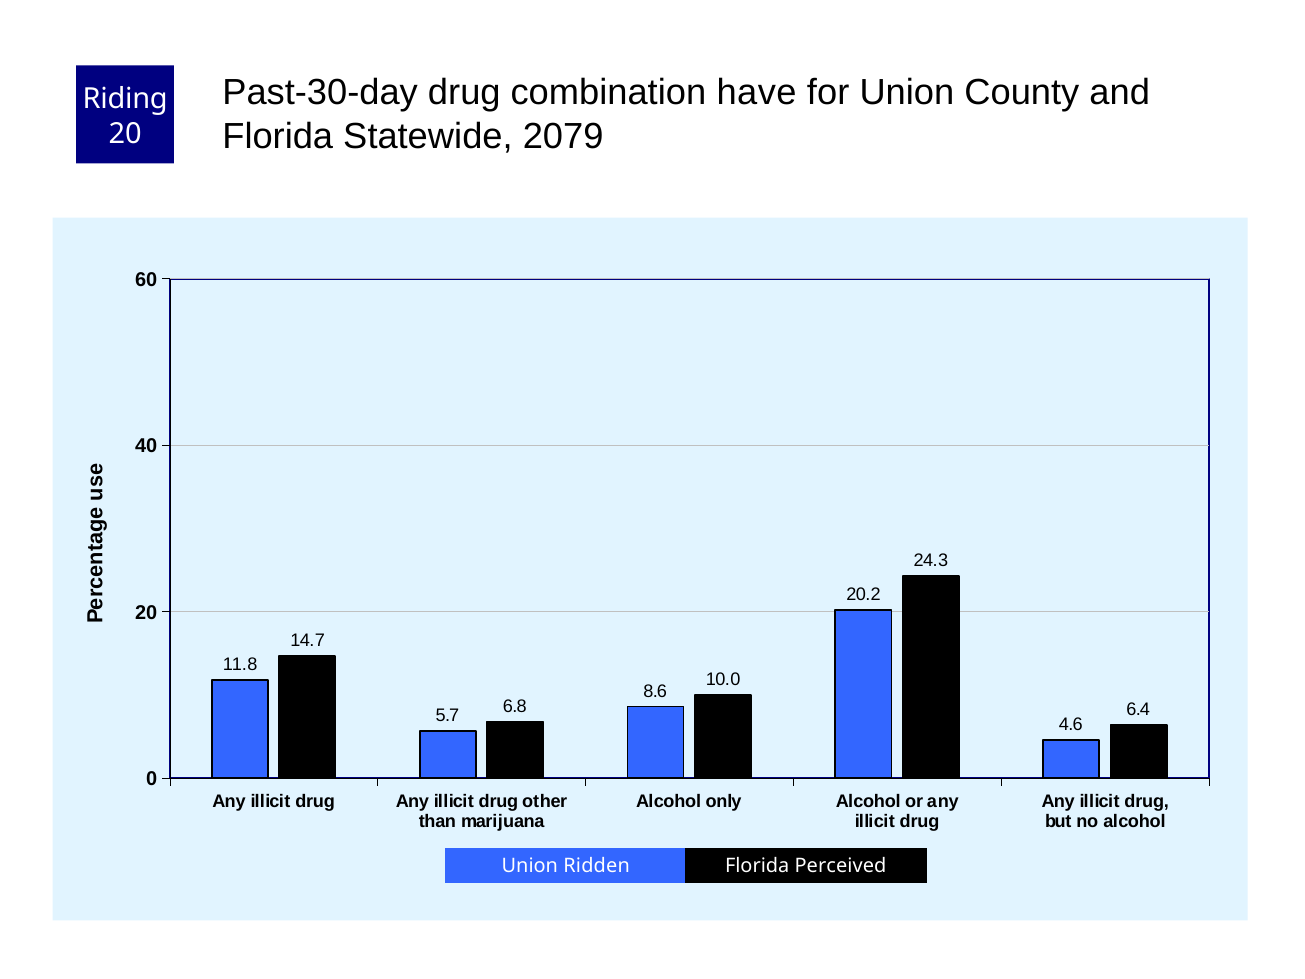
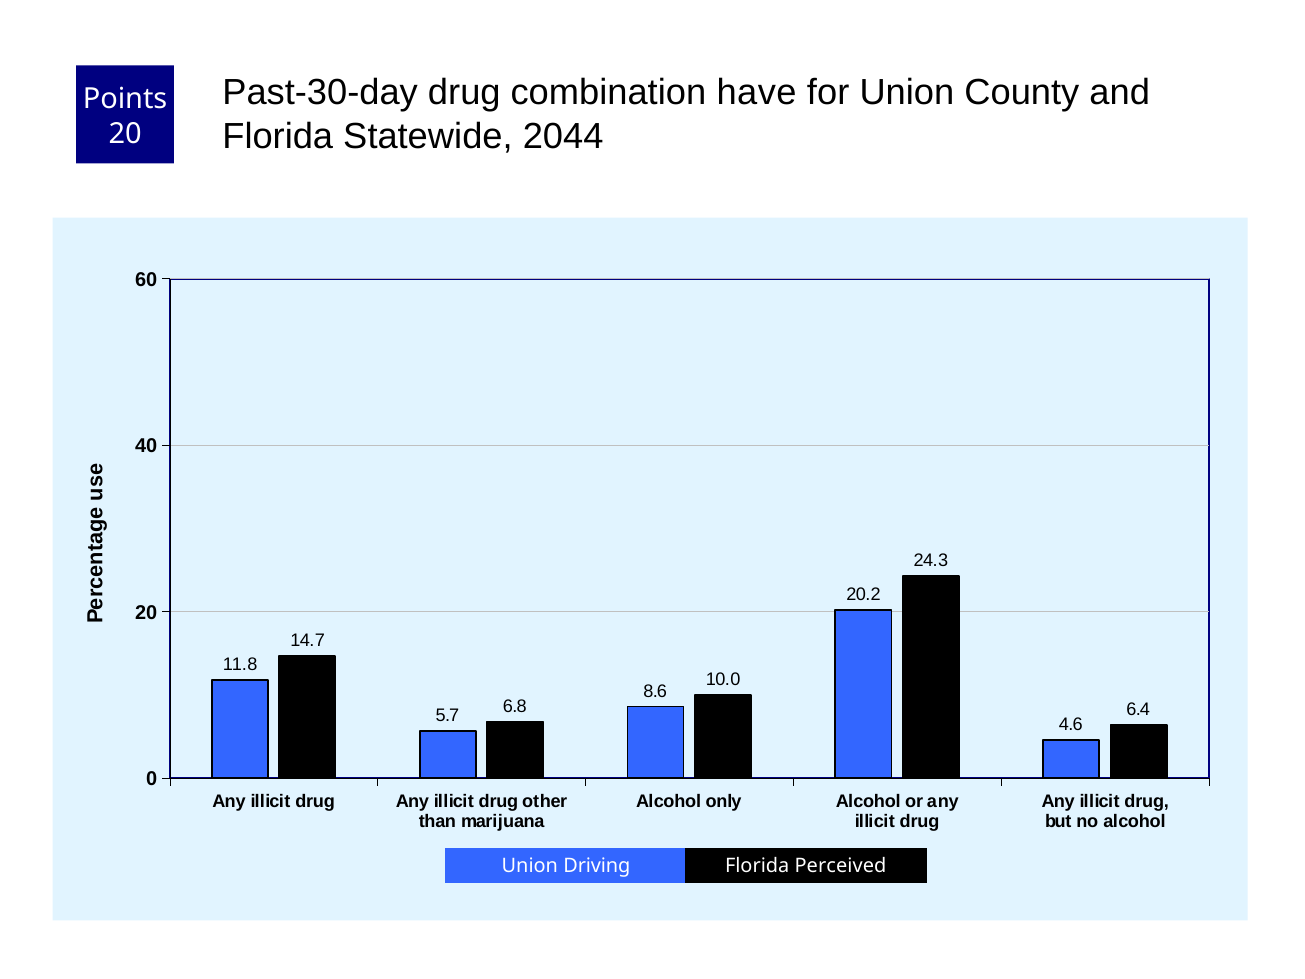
Riding: Riding -> Points (125, 99)
2079: 2079 -> 2044 (563, 136)
Ridden: Ridden -> Driving (597, 865)
